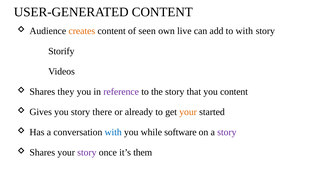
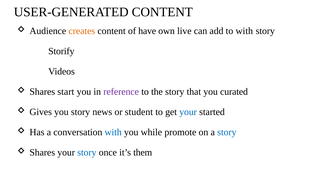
seen: seen -> have (147, 31)
they: they -> start (66, 92)
you content: content -> curated (234, 92)
there: there -> news (102, 112)
already: already -> student (139, 112)
your colour: orange -> blue (188, 112)
software: software -> promote (180, 132)
story colour: purple -> blue (227, 132)
story colour: purple -> blue (87, 152)
